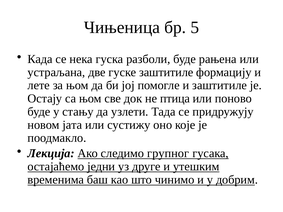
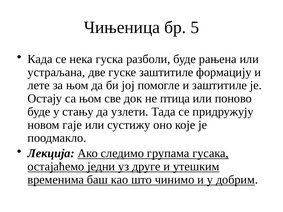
јата: јата -> гаје (72, 125)
групног: групног -> групама (168, 154)
